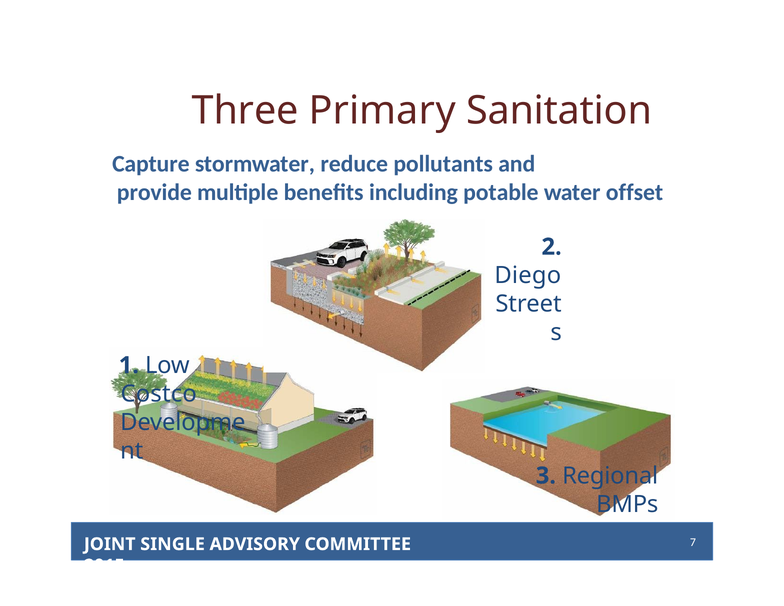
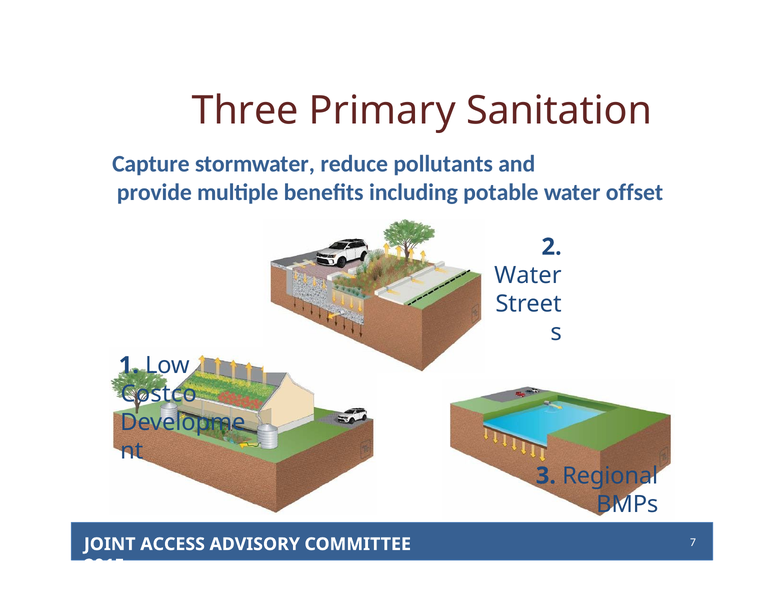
Diego: Diego -> Water (528, 275)
SINGLE: SINGLE -> ACCESS (173, 544)
